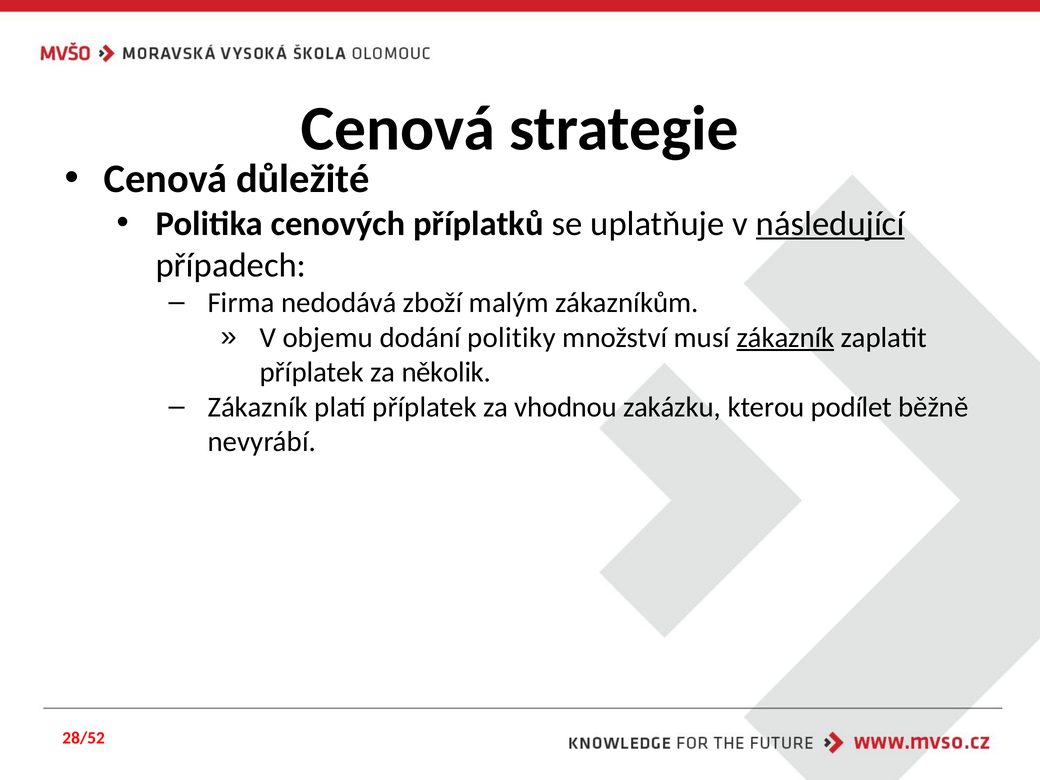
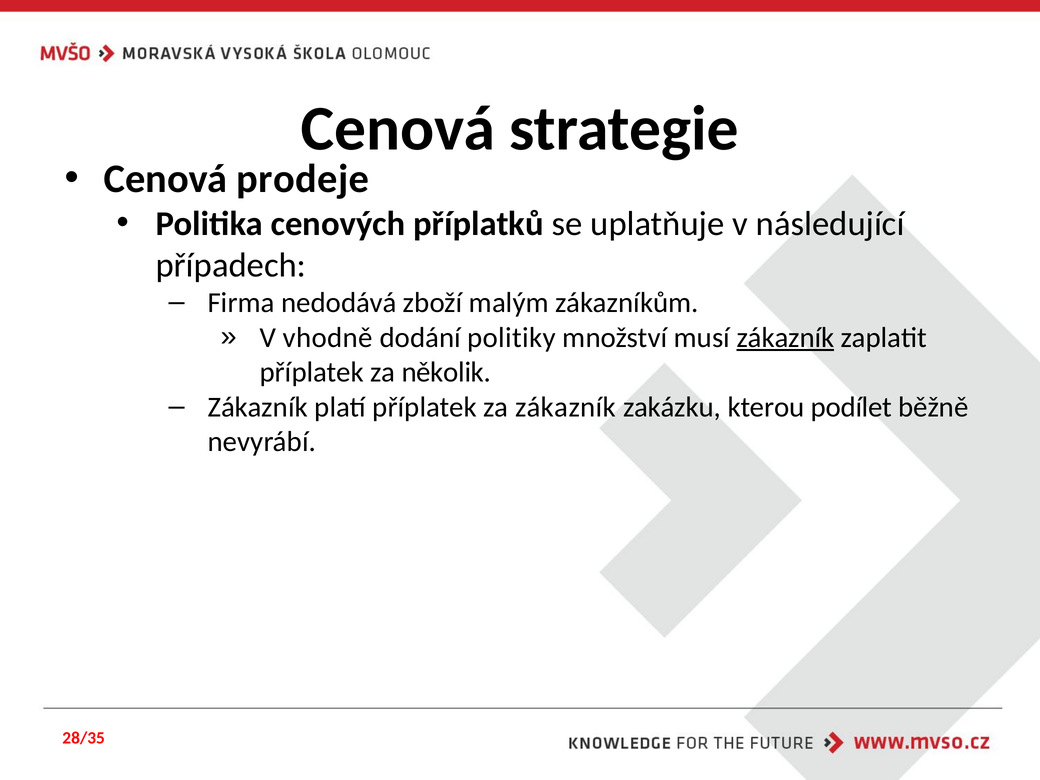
důležité: důležité -> prodeje (303, 179)
následující underline: present -> none (830, 224)
objemu: objemu -> vhodně (328, 338)
za vhodnou: vhodnou -> zákazník (565, 407)
28/52: 28/52 -> 28/35 (84, 738)
